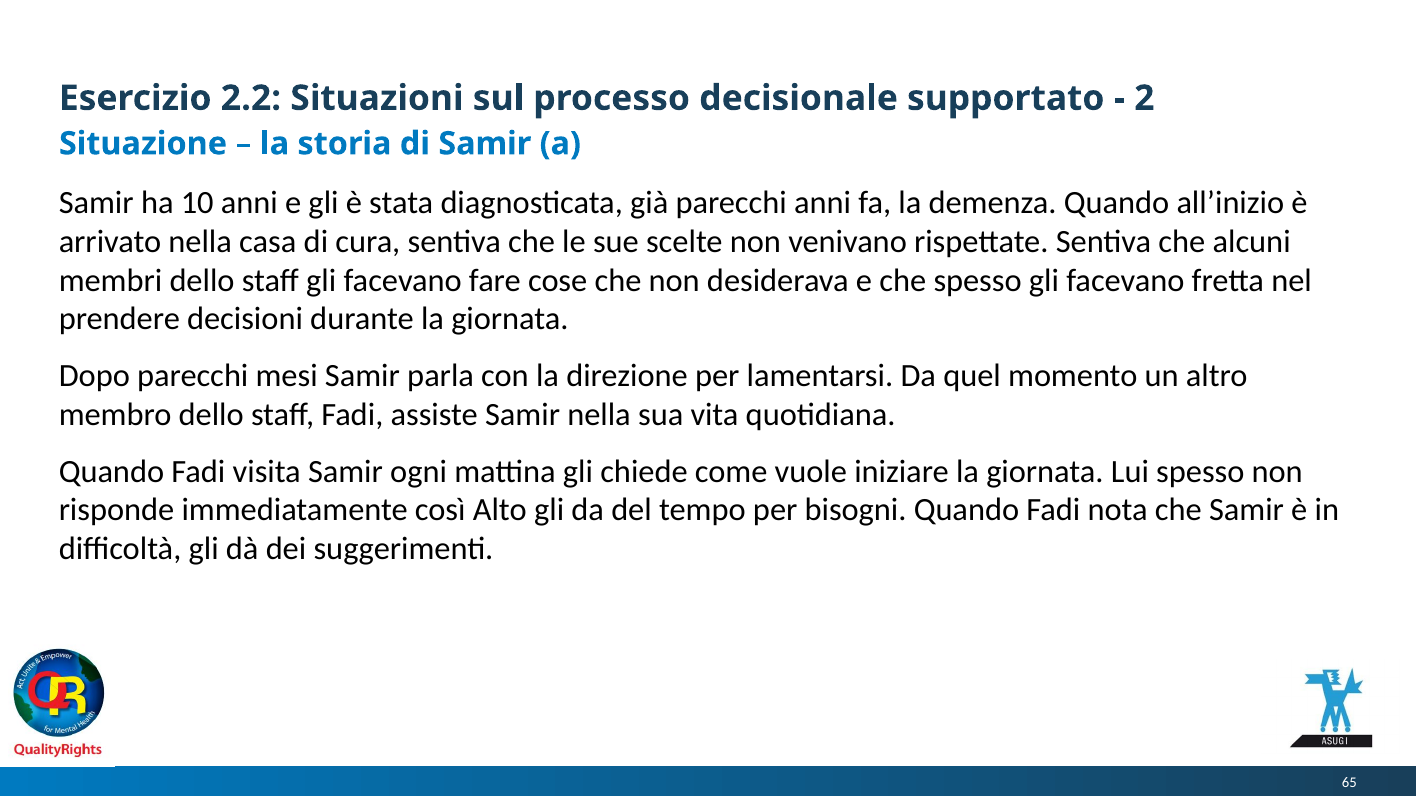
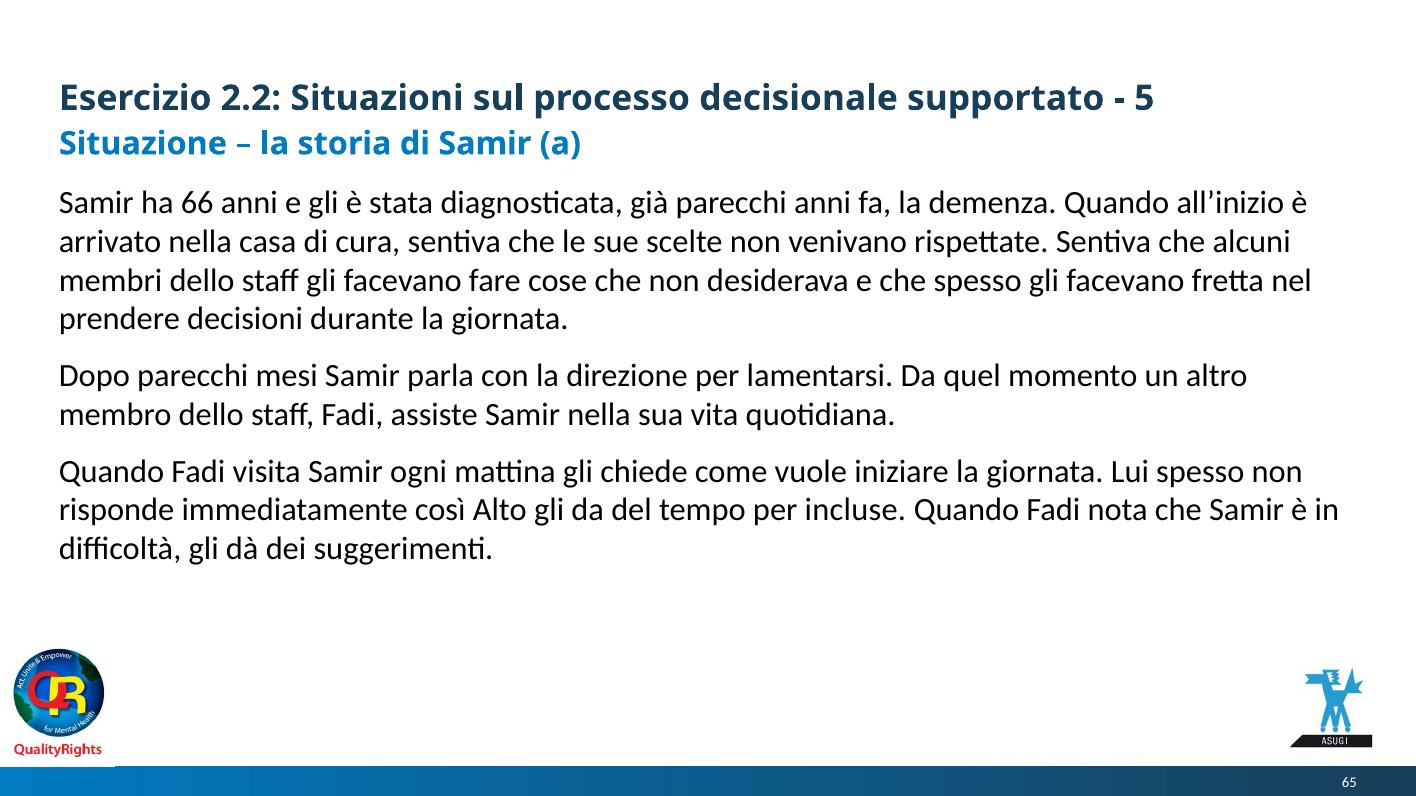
2: 2 -> 5 (1144, 98)
10: 10 -> 66 (197, 203)
bisogni: bisogni -> incluse (855, 511)
